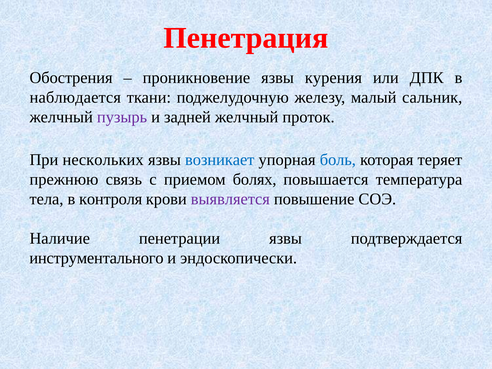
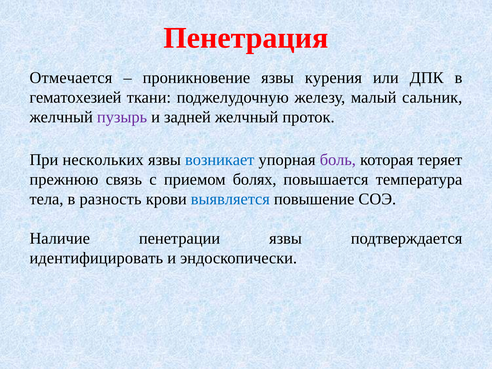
Обострения: Обострения -> Отмечается (71, 78)
наблюдается: наблюдается -> гематохезией (75, 98)
боль colour: blue -> purple (338, 160)
контроля: контроля -> разность (111, 199)
выявляется colour: purple -> blue (230, 199)
инструментального: инструментального -> идентифицировать (96, 258)
